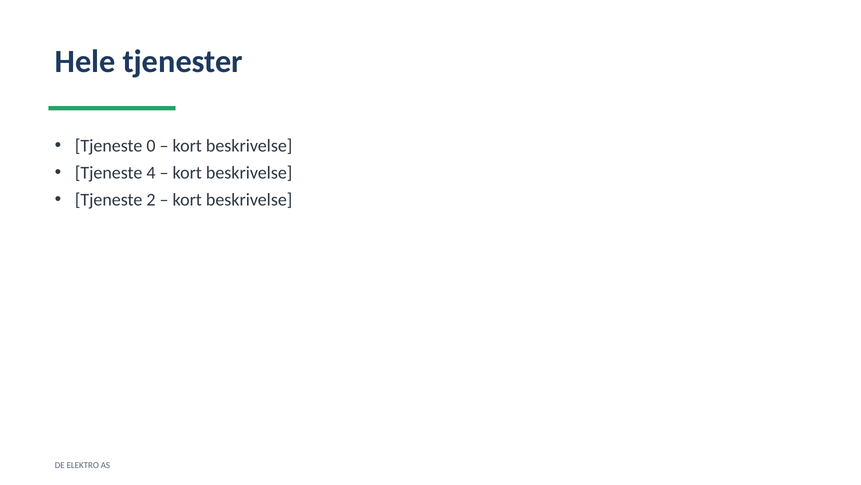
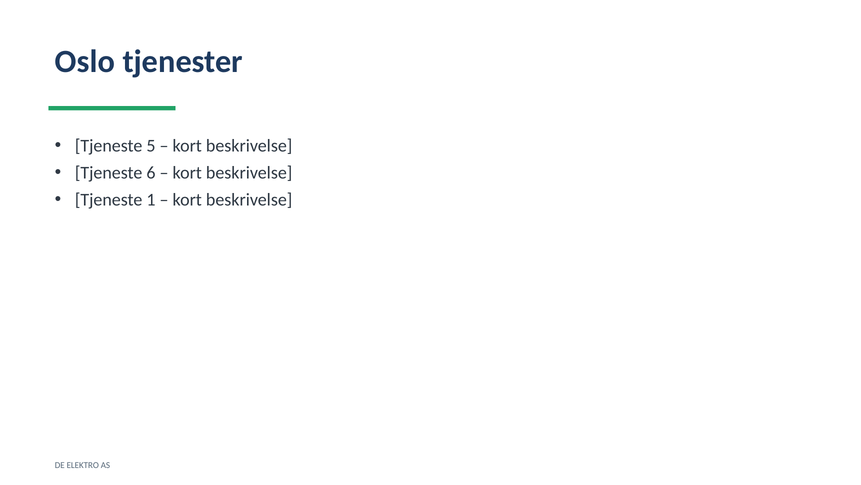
Hele: Hele -> Oslo (85, 61)
0: 0 -> 5 (151, 146)
4: 4 -> 6 (151, 173)
2: 2 -> 1 (151, 200)
